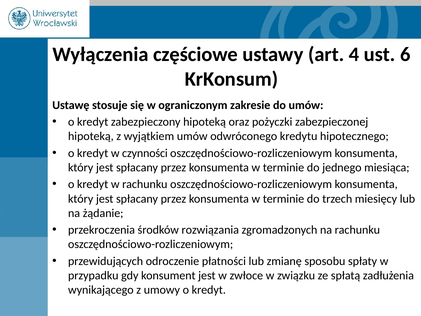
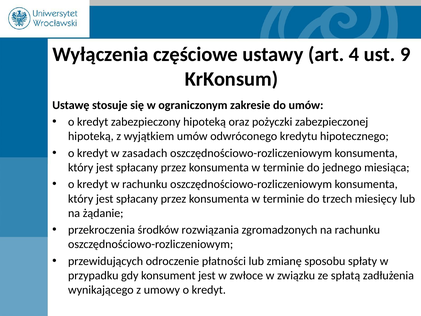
6: 6 -> 9 (405, 54)
czynności: czynności -> zasadach (145, 153)
